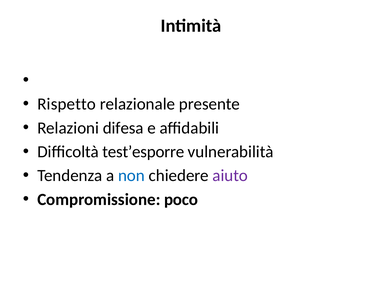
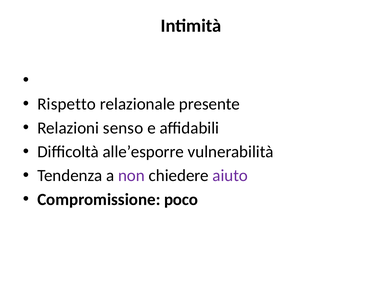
difesa: difesa -> senso (123, 128)
test’esporre: test’esporre -> alle’esporre (143, 152)
non colour: blue -> purple (131, 175)
